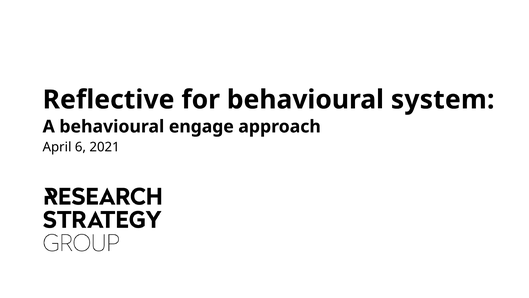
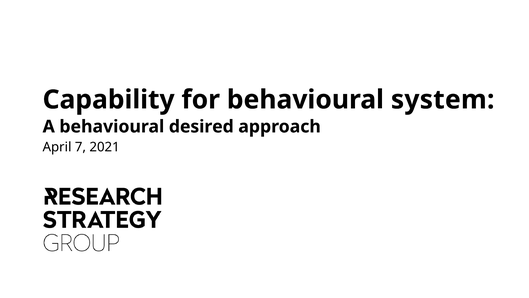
Reflective: Reflective -> Capability (109, 100)
engage: engage -> desired (201, 126)
6: 6 -> 7 (80, 147)
